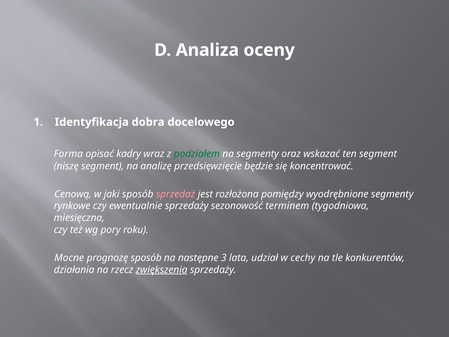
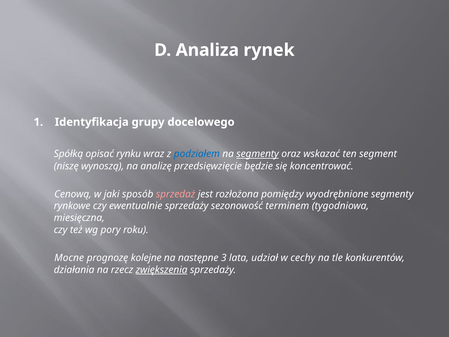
oceny: oceny -> rynek (269, 50)
dobra: dobra -> grupy (148, 122)
Forma: Forma -> Spółką (68, 154)
kadry: kadry -> rynku (129, 154)
podziałem colour: green -> blue (197, 154)
segmenty underline: none -> present (258, 154)
niszę segment: segment -> wynoszą (103, 166)
prognozę sposób: sposób -> kolejne (146, 258)
